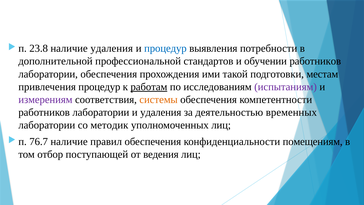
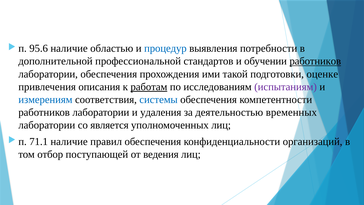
23.8: 23.8 -> 95.6 (39, 48)
наличие удаления: удаления -> областью (112, 48)
работников underline: none -> present (315, 61)
местам: местам -> оценке (322, 74)
привлечения процедур: процедур -> описания (99, 87)
измерениям colour: purple -> blue (45, 99)
системы colour: orange -> blue (159, 99)
методик: методик -> является (109, 125)
76.7: 76.7 -> 71.1 (39, 141)
помещениям: помещениям -> организаций (313, 141)
